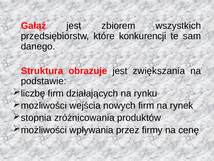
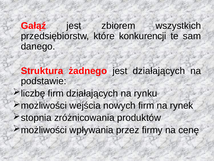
obrazuje: obrazuje -> żadnego (88, 71)
jest zwiększania: zwiększania -> działających (159, 71)
